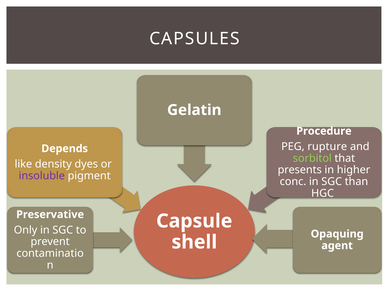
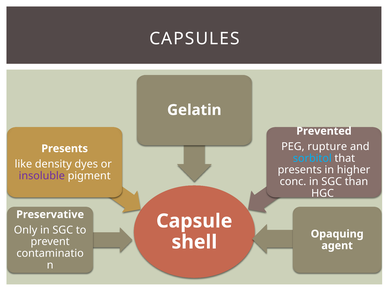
Procedure: Procedure -> Prevented (324, 131)
Depends: Depends -> Presents (65, 148)
sorbitol colour: light green -> light blue (312, 158)
